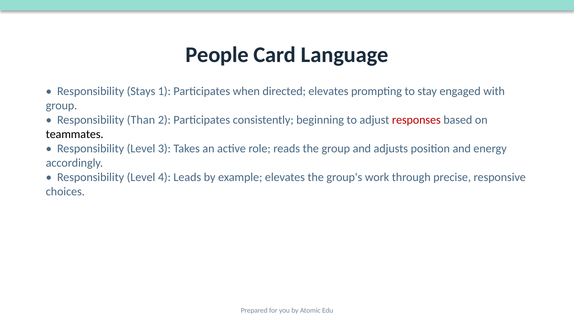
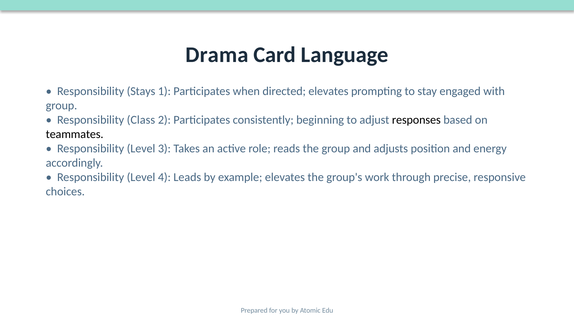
People: People -> Drama (217, 55)
Than: Than -> Class (141, 120)
responses colour: red -> black (416, 120)
